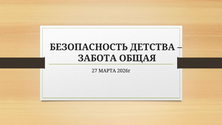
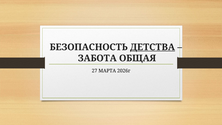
ДЕТСТВА underline: none -> present (153, 47)
